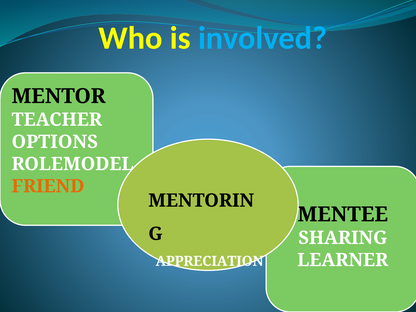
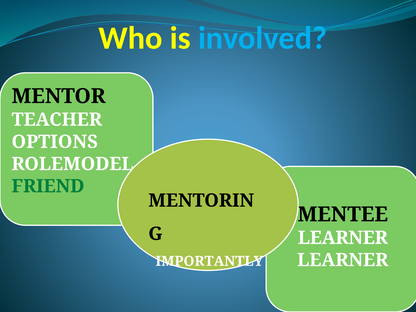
FRIEND colour: orange -> green (48, 186)
SHARING: SHARING -> LEARNER (343, 238)
APPRECIATION: APPRECIATION -> IMPORTANTLY (209, 261)
